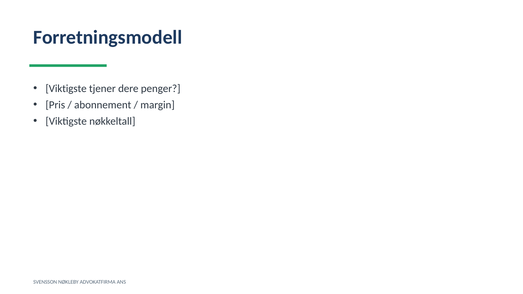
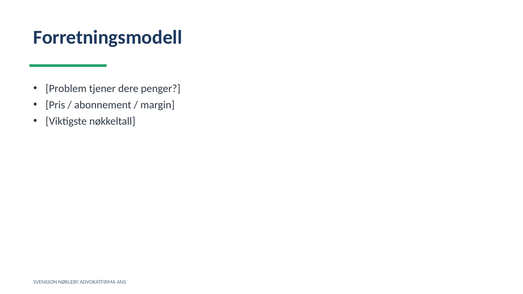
Viktigste: Viktigste -> Problem (66, 89)
